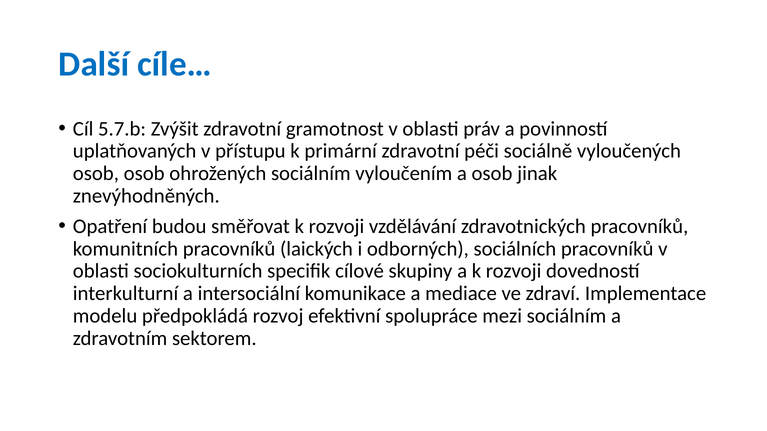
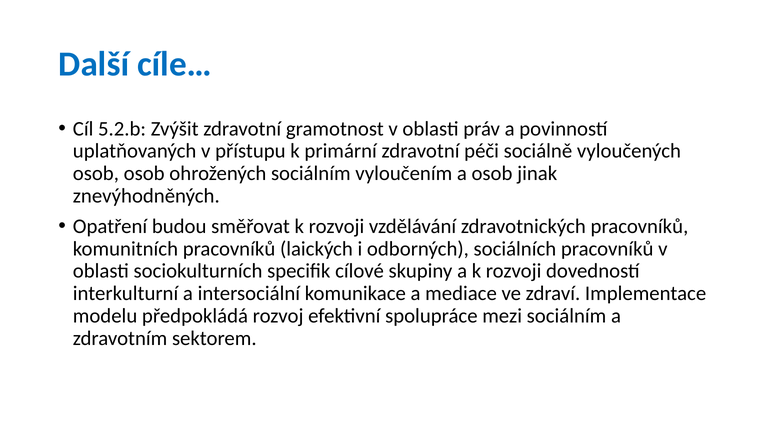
5.7.b: 5.7.b -> 5.2.b (122, 129)
